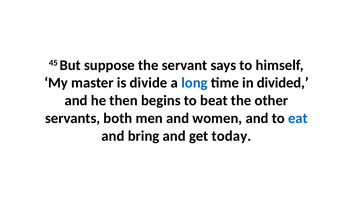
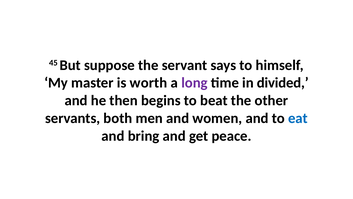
divide: divide -> worth (148, 83)
long colour: blue -> purple (194, 83)
today: today -> peace (232, 136)
